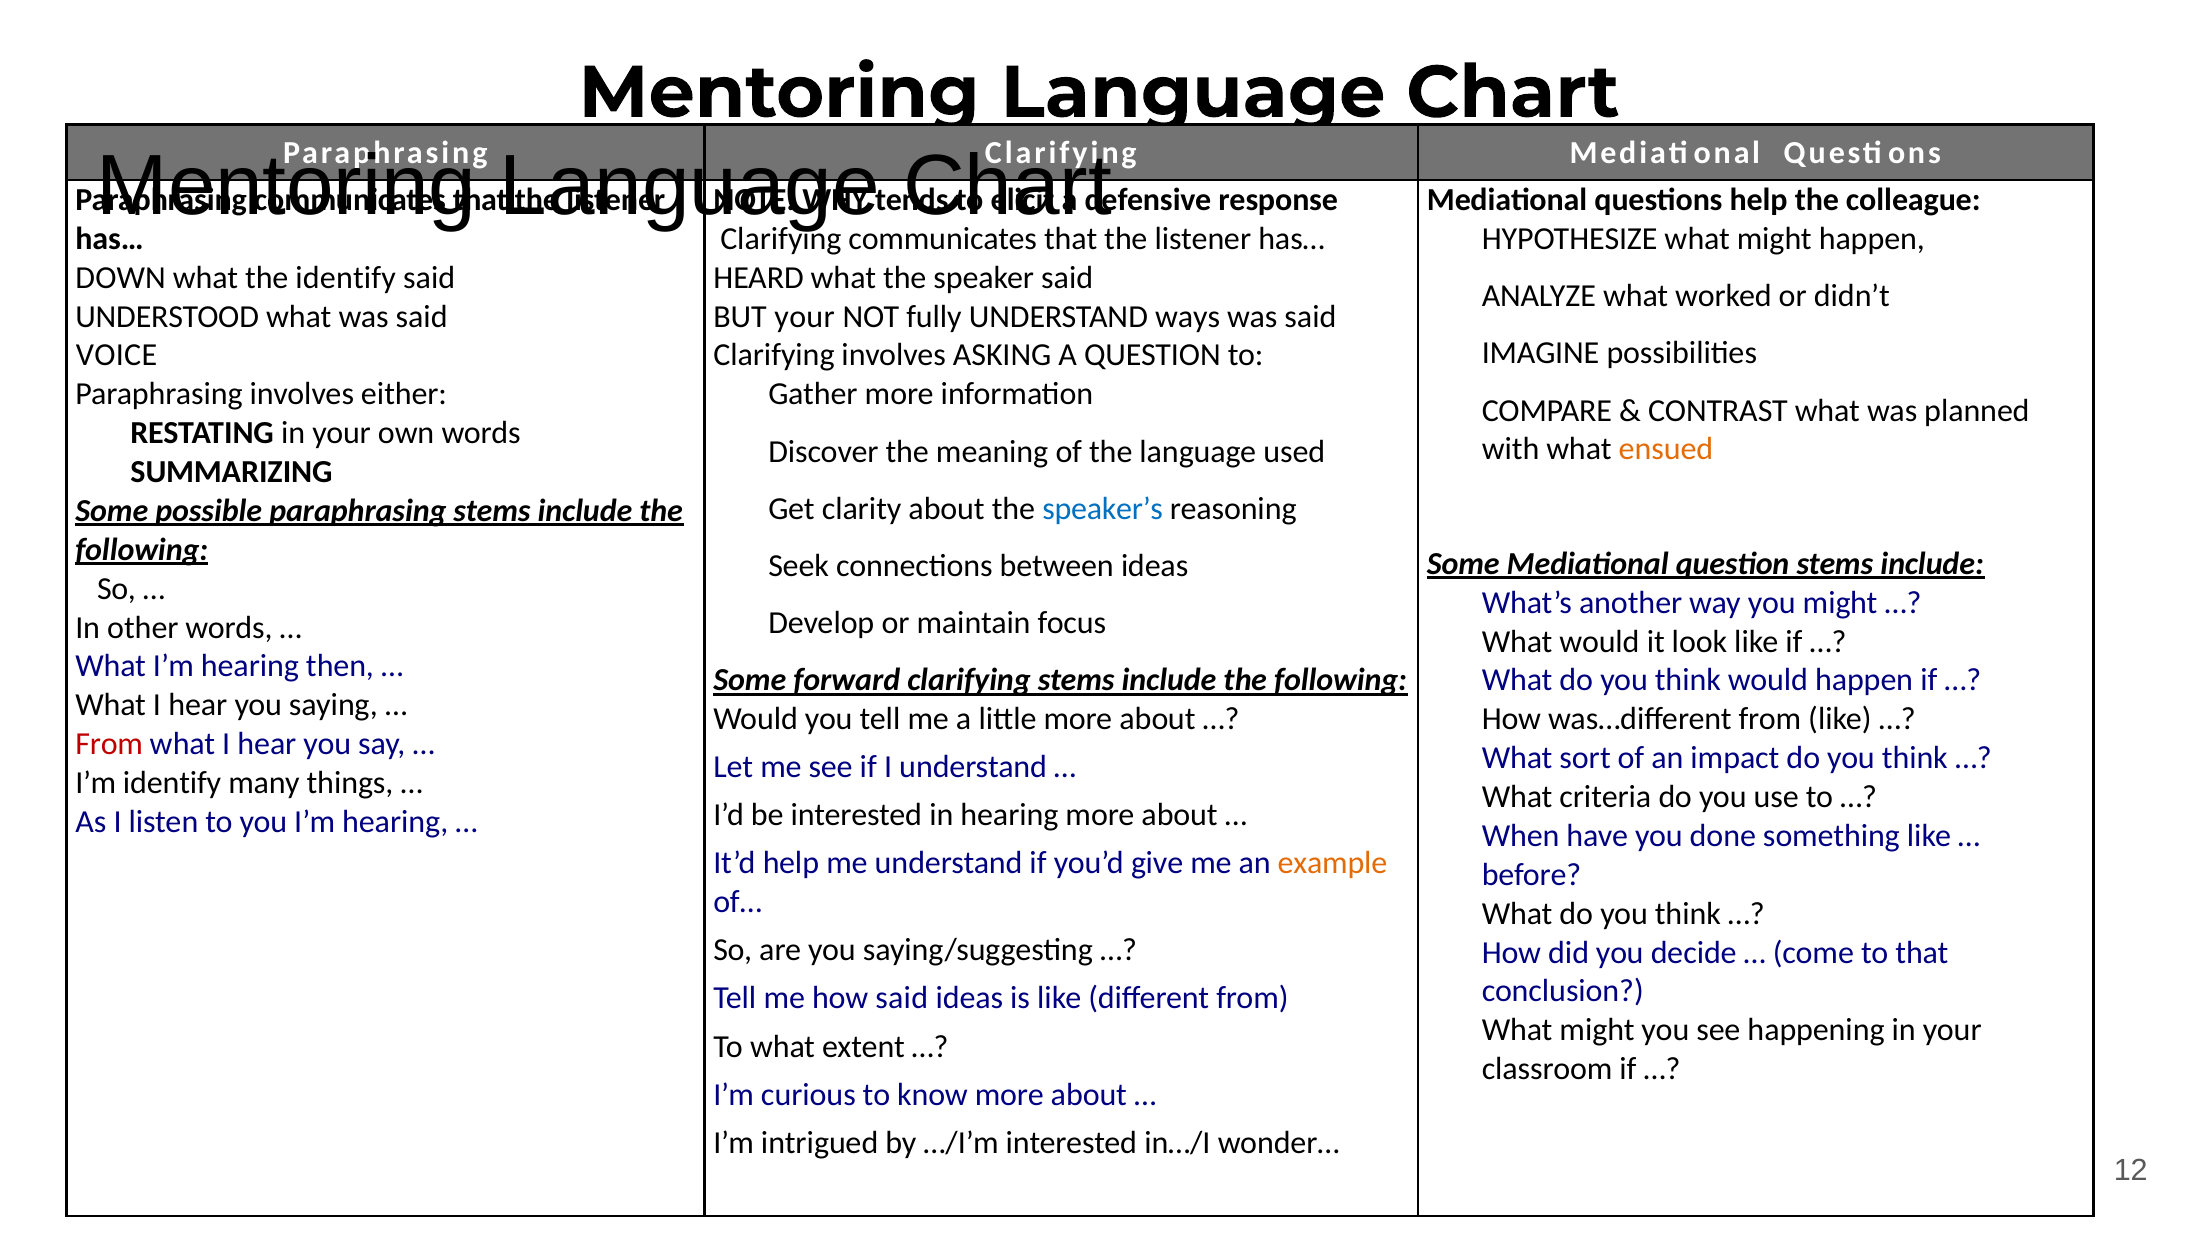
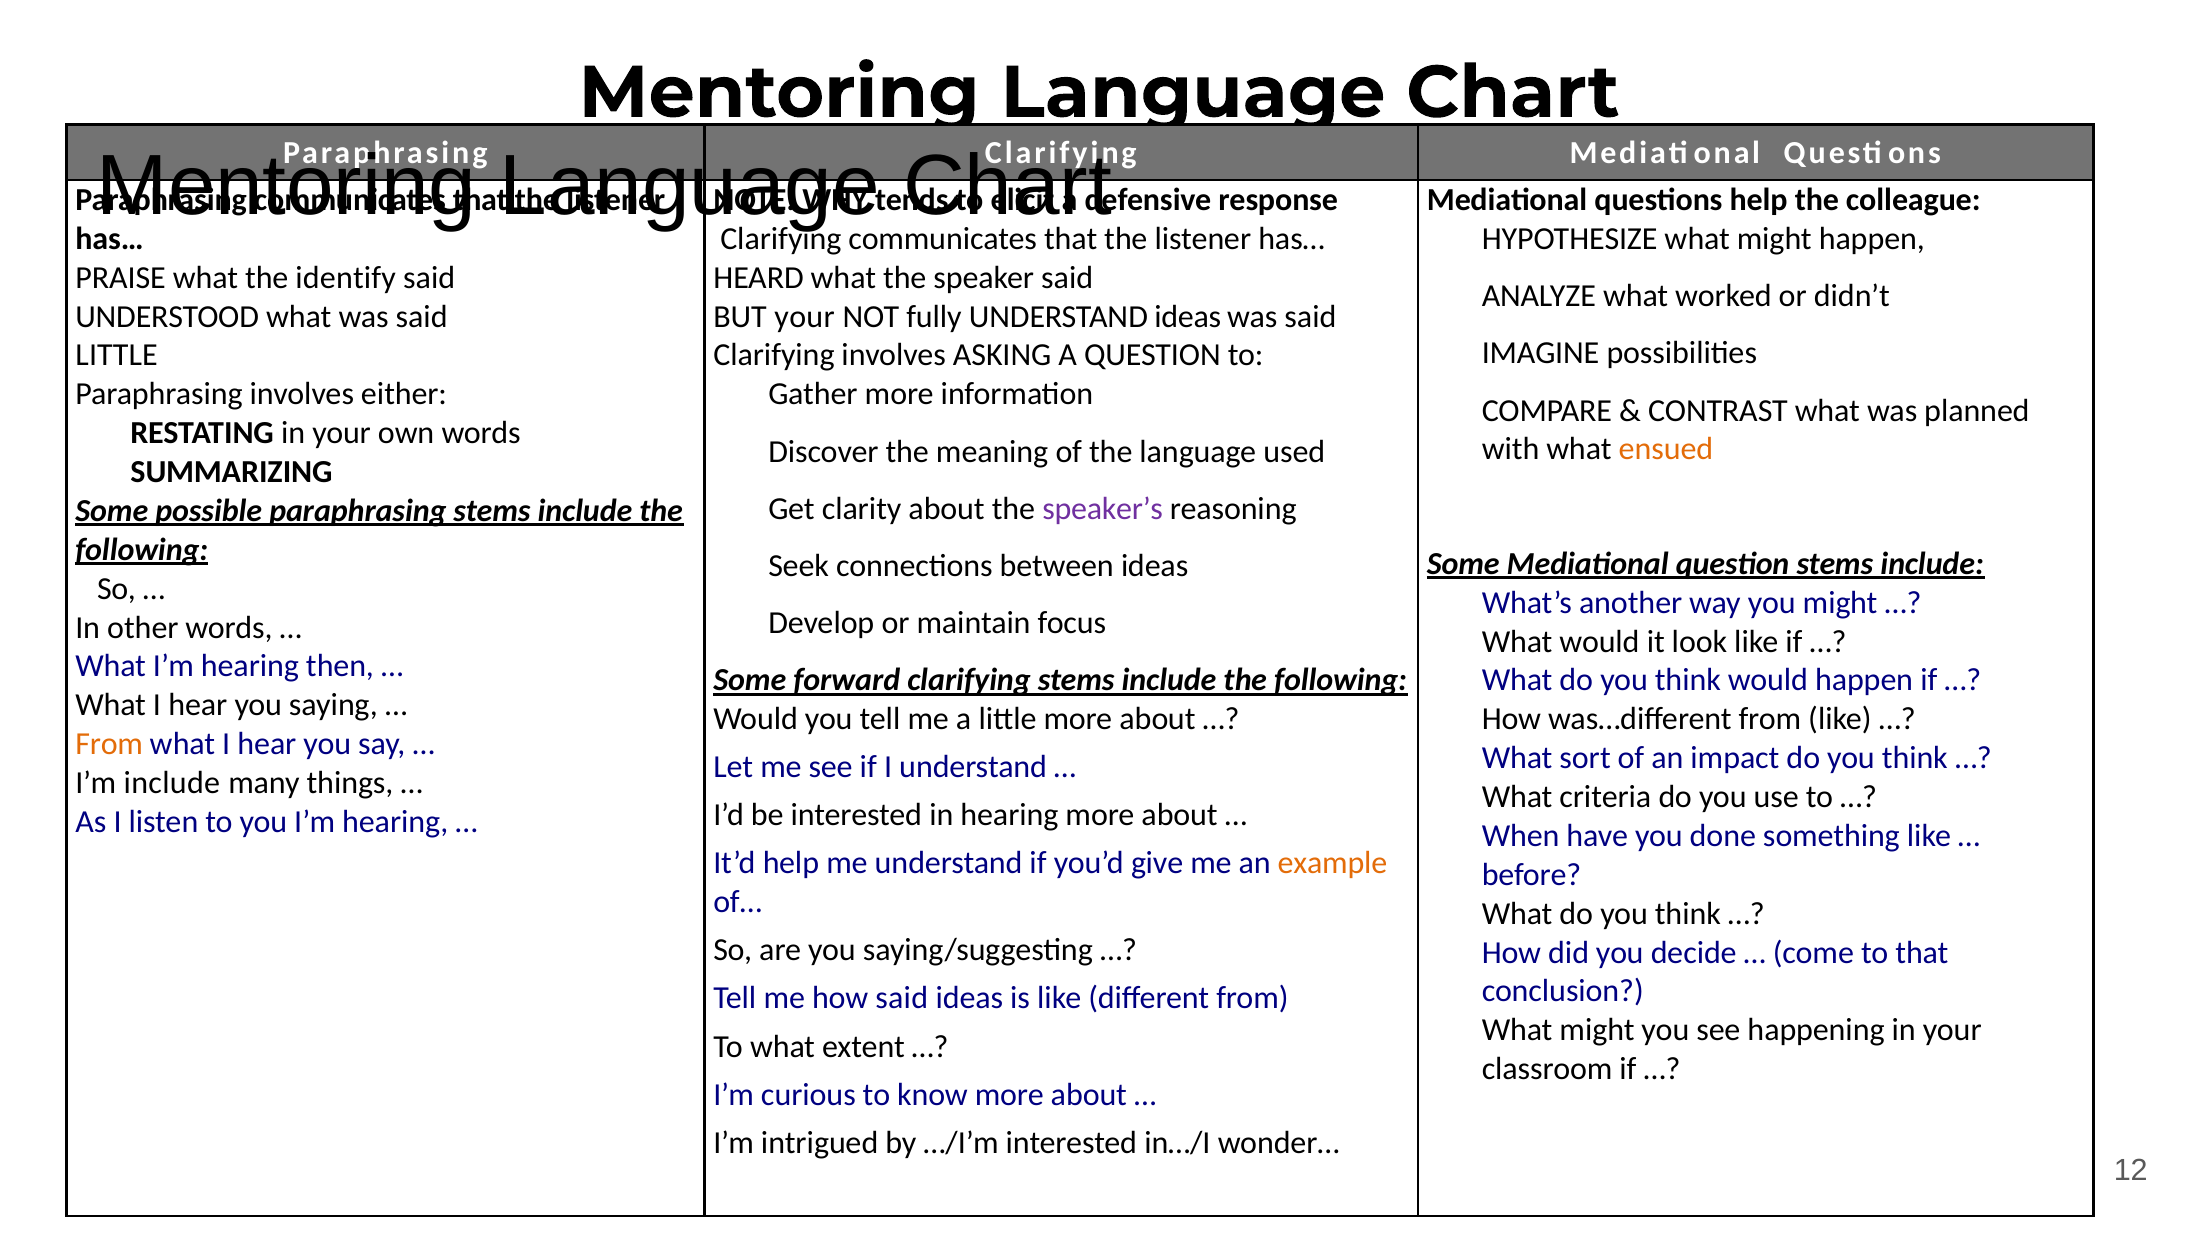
DOWN: DOWN -> PRAISE (121, 278)
UNDERSTAND ways: ways -> ideas (1188, 317)
VOICE: VOICE -> LITTLE (117, 355)
speaker’s colour: blue -> purple (1103, 509)
From colour: red -> orange (109, 744)
I’m identify: identify -> include (172, 783)
